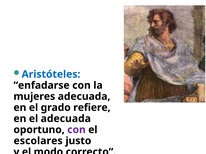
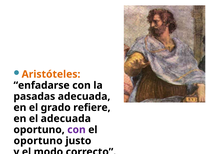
Aristóteles colour: blue -> orange (51, 74)
mujeres: mujeres -> pasadas (34, 97)
escolares: escolares -> oportuno (38, 141)
